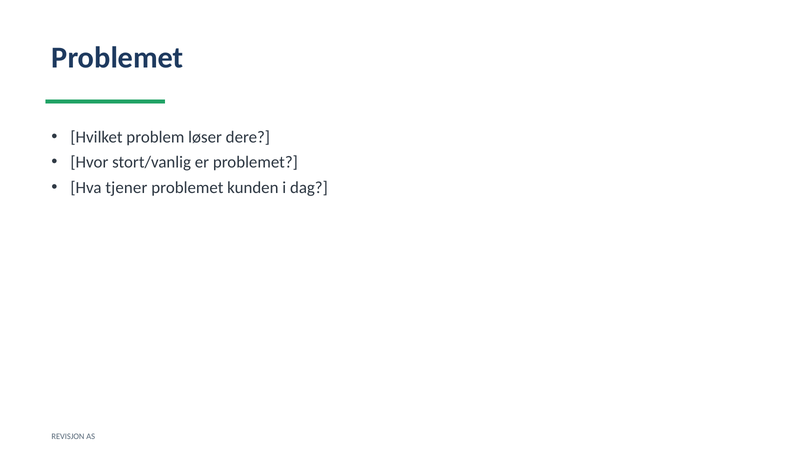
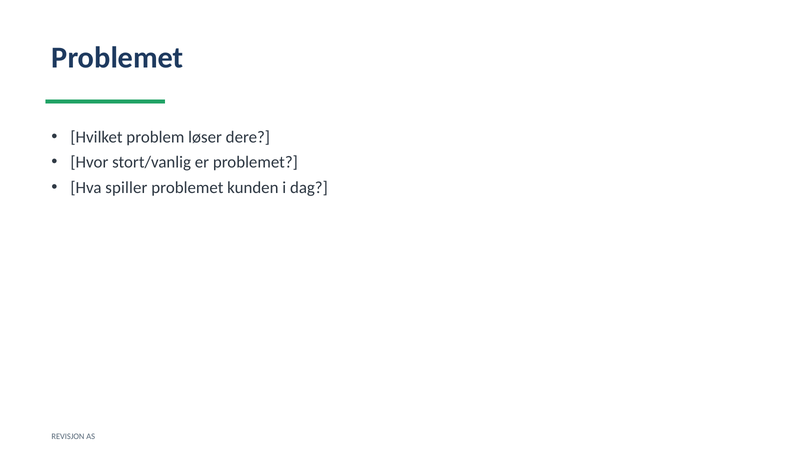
tjener: tjener -> spiller (126, 188)
